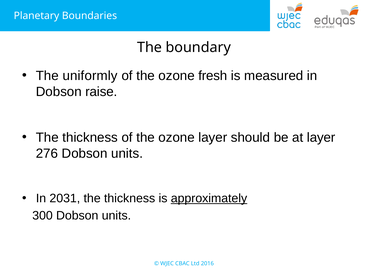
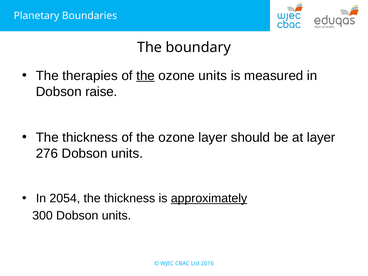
uniformly: uniformly -> therapies (90, 76)
the underline: none -> present (146, 76)
ozone fresh: fresh -> units (213, 76)
2031: 2031 -> 2054 (65, 198)
